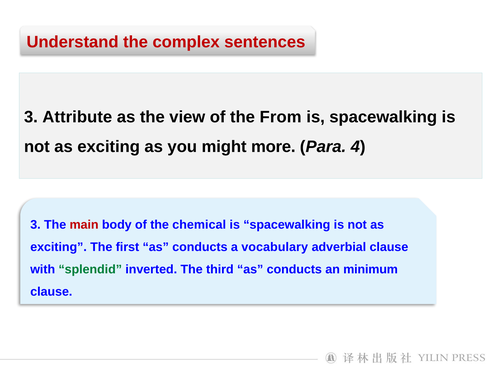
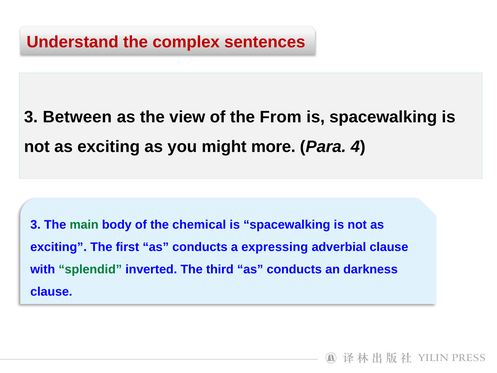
Attribute: Attribute -> Between (77, 117)
main colour: red -> green (84, 225)
vocabulary: vocabulary -> expressing (275, 247)
minimum: minimum -> darkness (371, 269)
